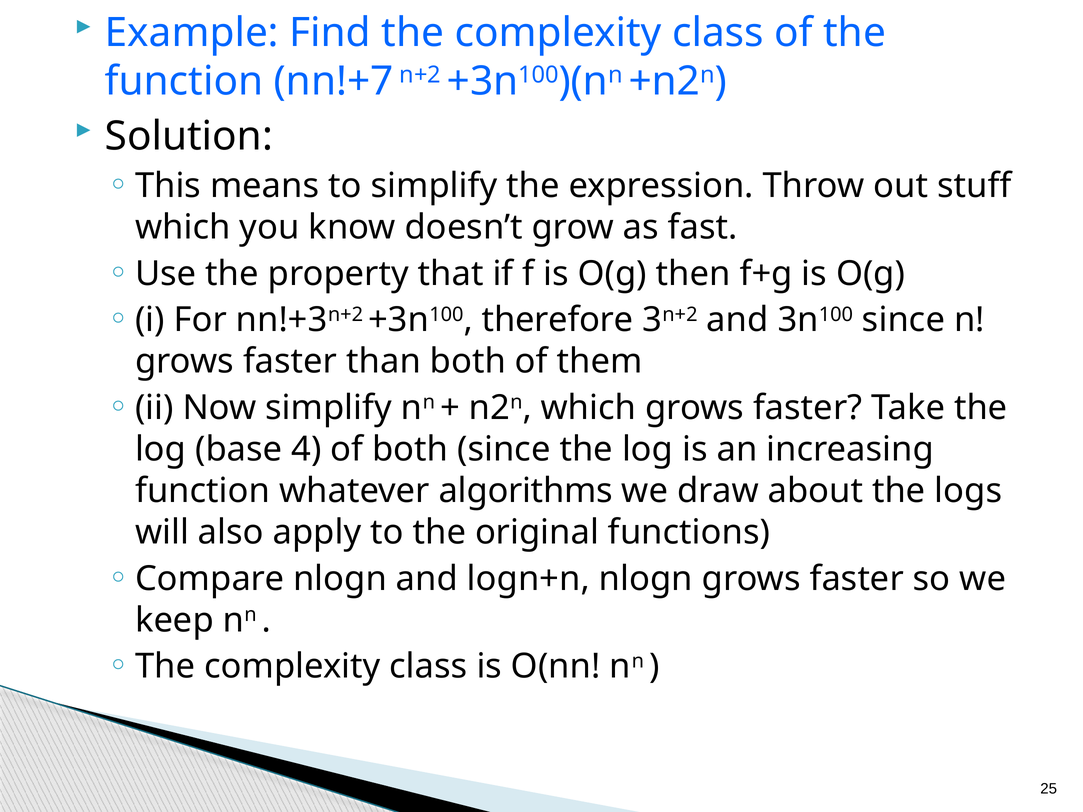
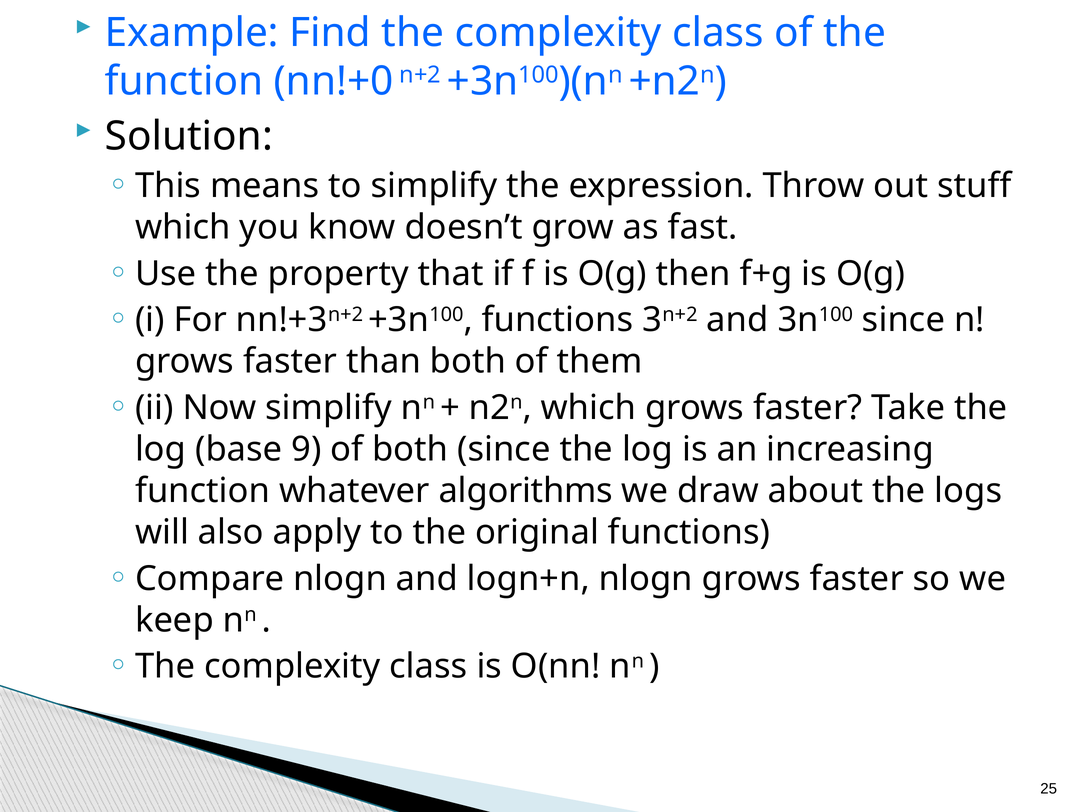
nn!+7: nn!+7 -> nn!+0 (334, 81)
+3n100 therefore: therefore -> functions (557, 320)
4: 4 -> 9 (306, 449)
